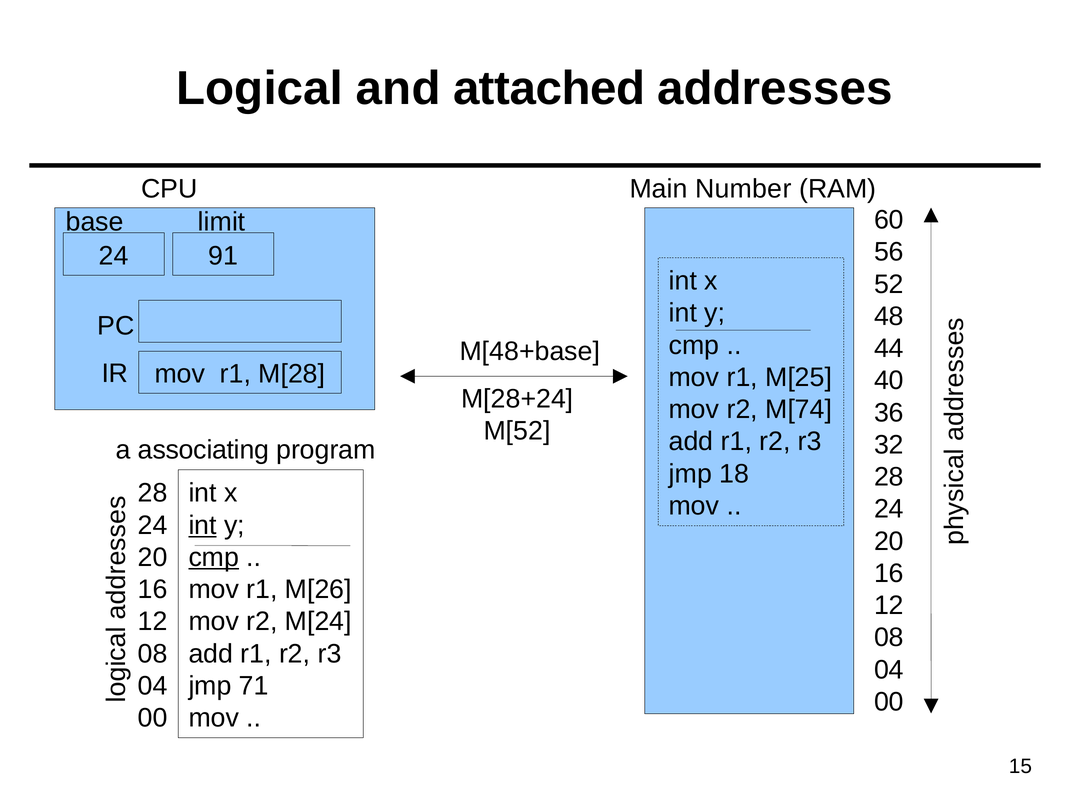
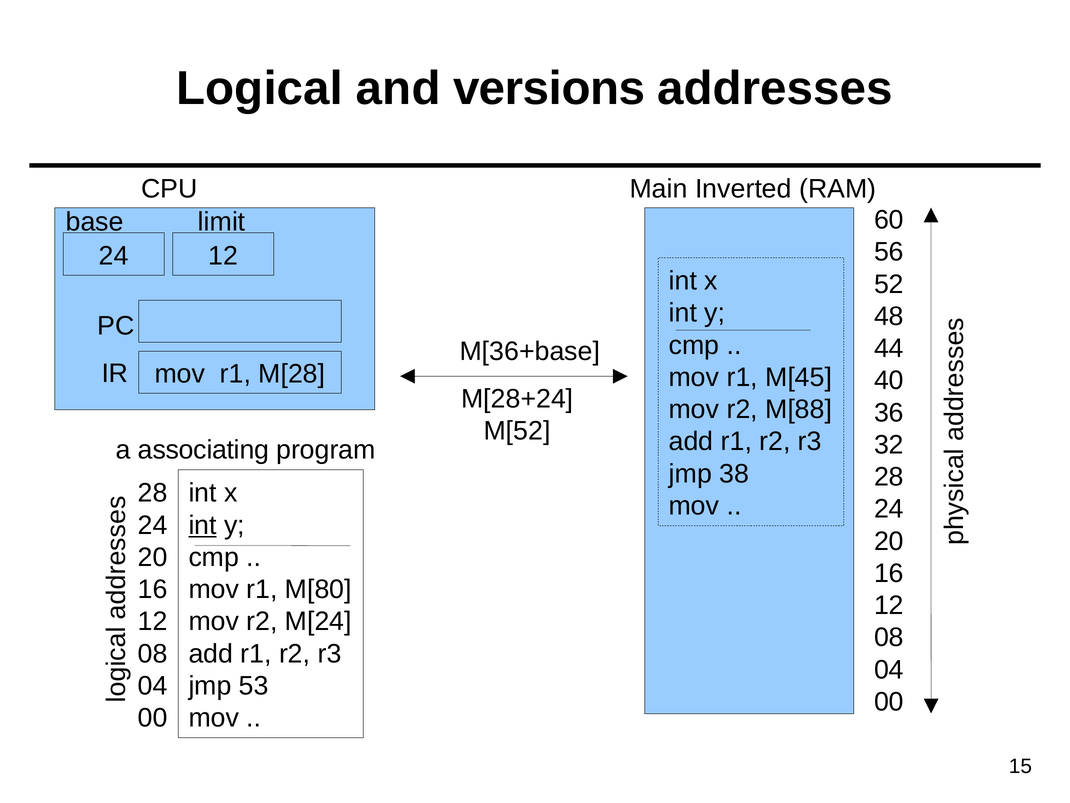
attached: attached -> versions (549, 89)
Number: Number -> Inverted (743, 189)
24 91: 91 -> 12 (223, 256)
M[48+base: M[48+base -> M[36+base (530, 351)
M[25: M[25 -> M[45 (799, 377)
M[74: M[74 -> M[88 (799, 409)
18: 18 -> 38 (734, 473)
cmp underline: present -> none (214, 557)
M[26: M[26 -> M[80 (318, 589)
71: 71 -> 53 (254, 685)
